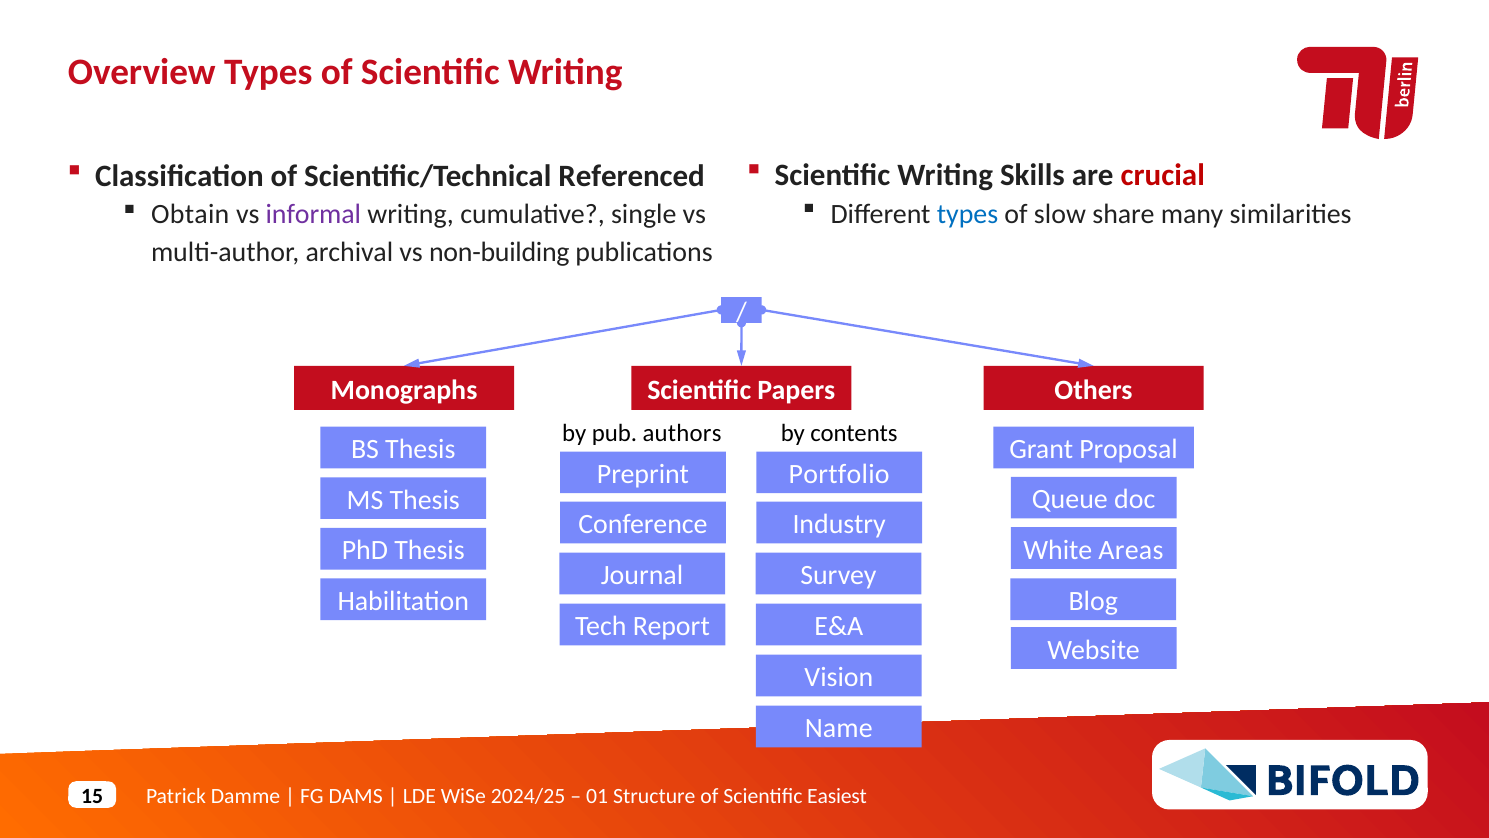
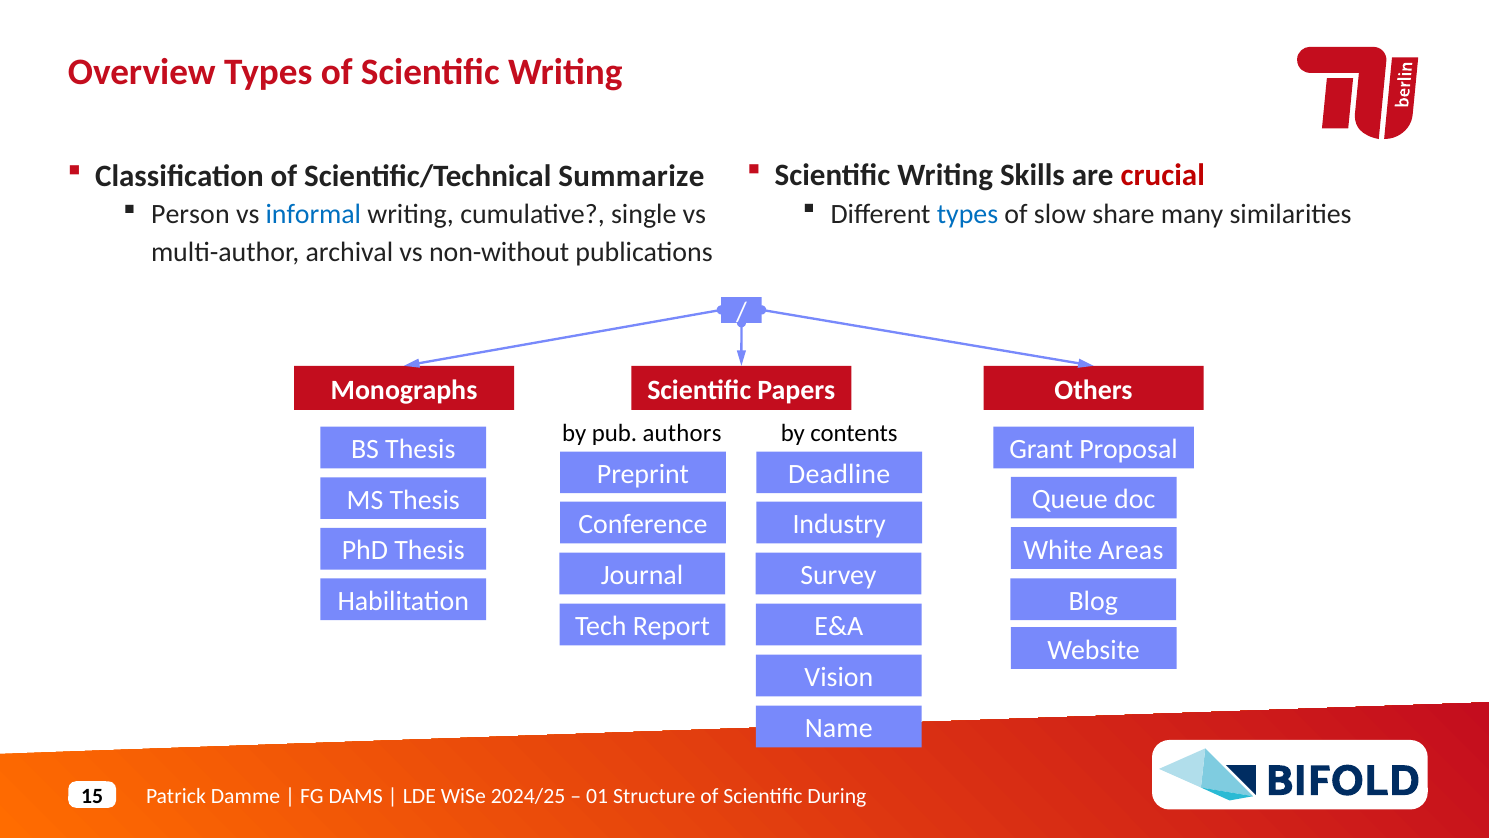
Referenced: Referenced -> Summarize (631, 176)
Obtain: Obtain -> Person (190, 215)
informal colour: purple -> blue (313, 215)
non-building: non-building -> non-without (499, 252)
Portfolio: Portfolio -> Deadline (839, 474)
Easiest: Easiest -> During (837, 795)
